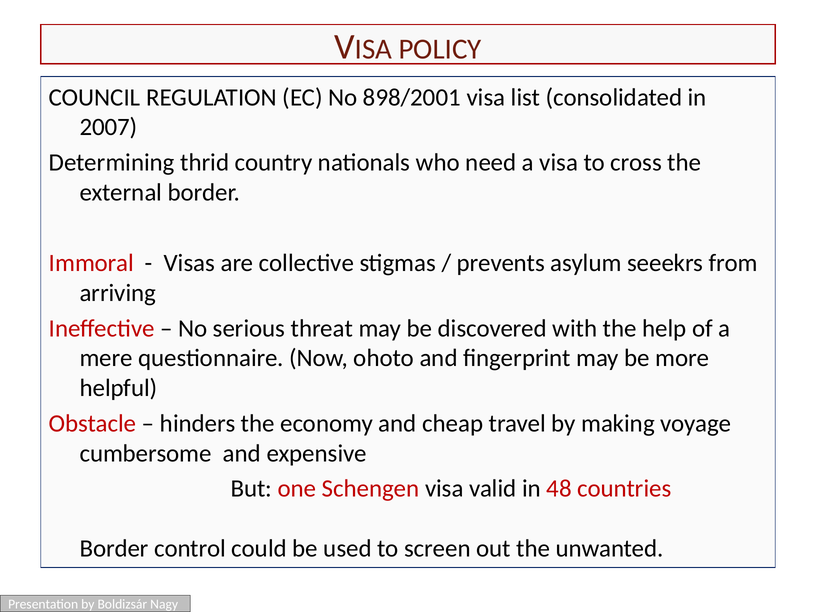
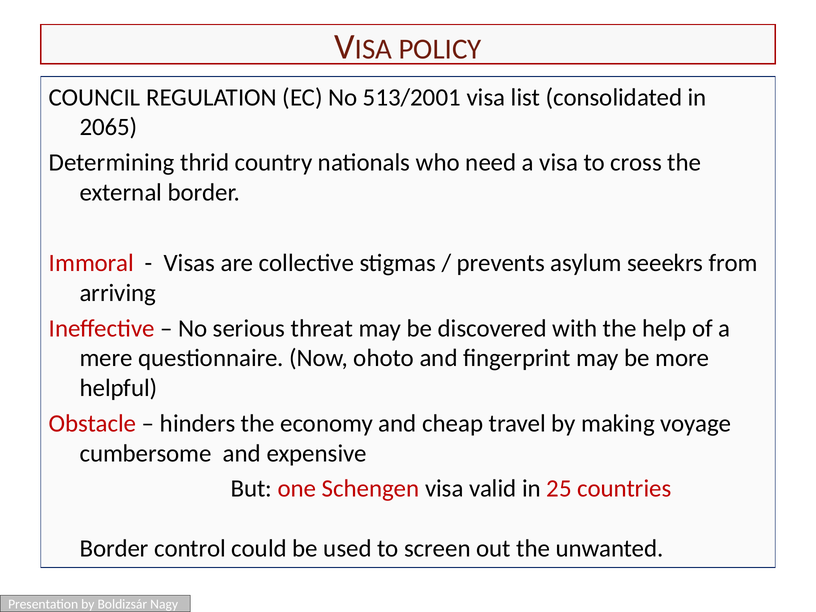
898/2001: 898/2001 -> 513/2001 (412, 97)
2007: 2007 -> 2065 (109, 127)
48: 48 -> 25 (559, 489)
